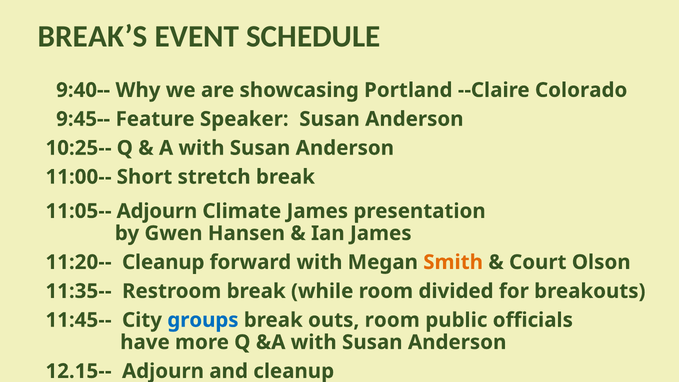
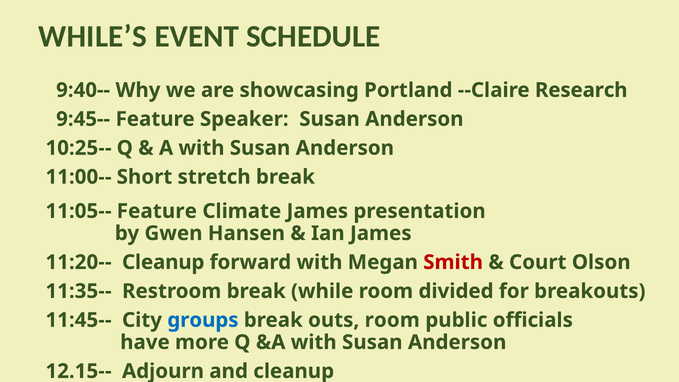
BREAK’S: BREAK’S -> WHILE’S (92, 37)
Colorado: Colorado -> Research (581, 90)
11:05-- Adjourn: Adjourn -> Feature (157, 211)
Smith colour: orange -> red (453, 262)
